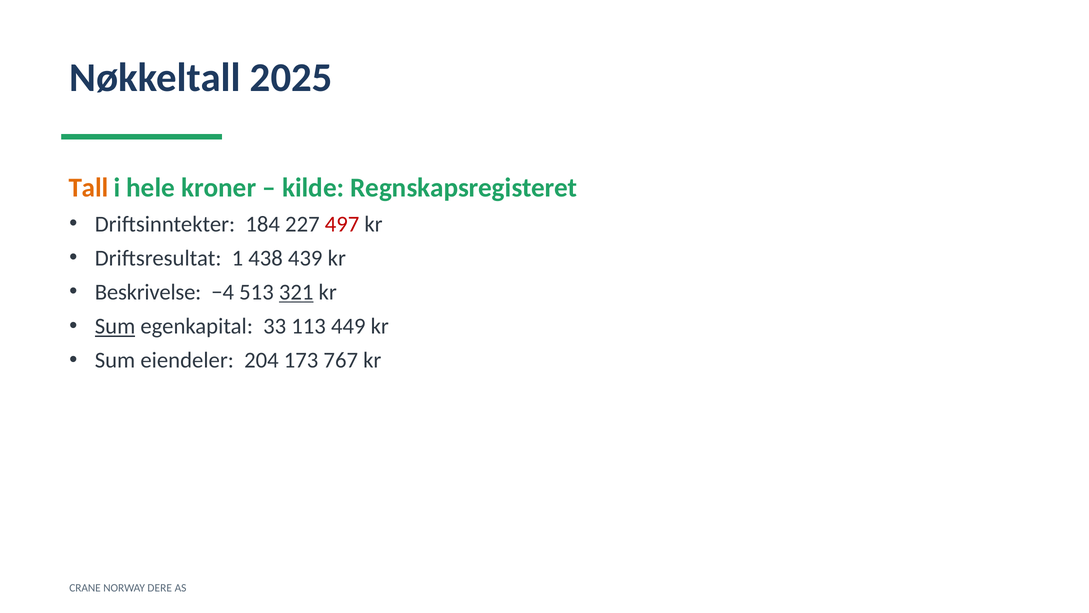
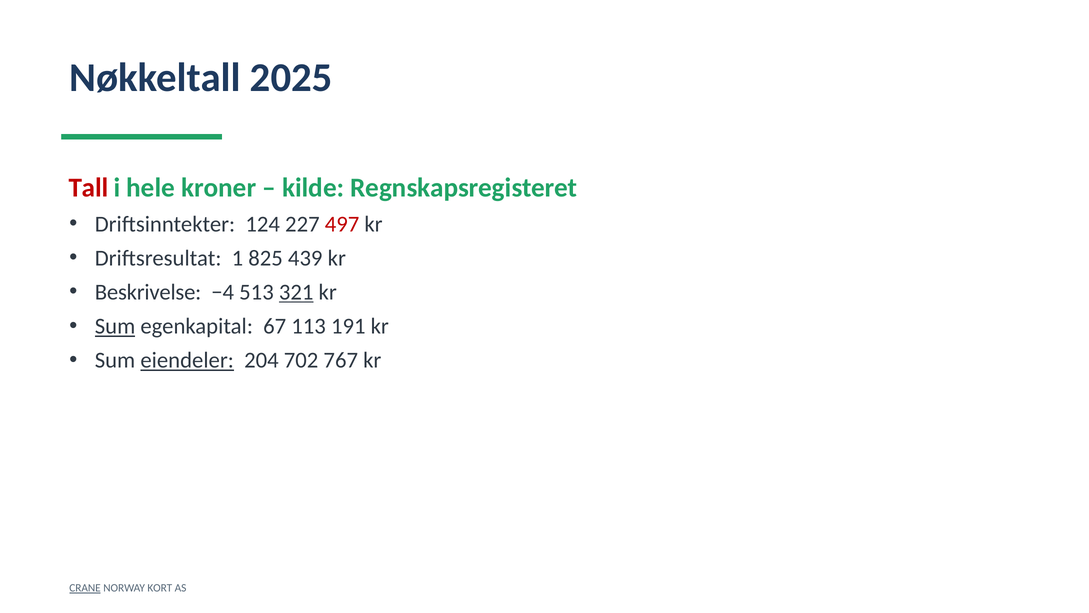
Tall colour: orange -> red (88, 187)
184: 184 -> 124 (263, 224)
438: 438 -> 825 (266, 258)
33: 33 -> 67 (275, 326)
449: 449 -> 191 (348, 326)
eiendeler underline: none -> present (187, 360)
173: 173 -> 702 (301, 360)
CRANE underline: none -> present (85, 588)
DERE: DERE -> KORT (160, 588)
